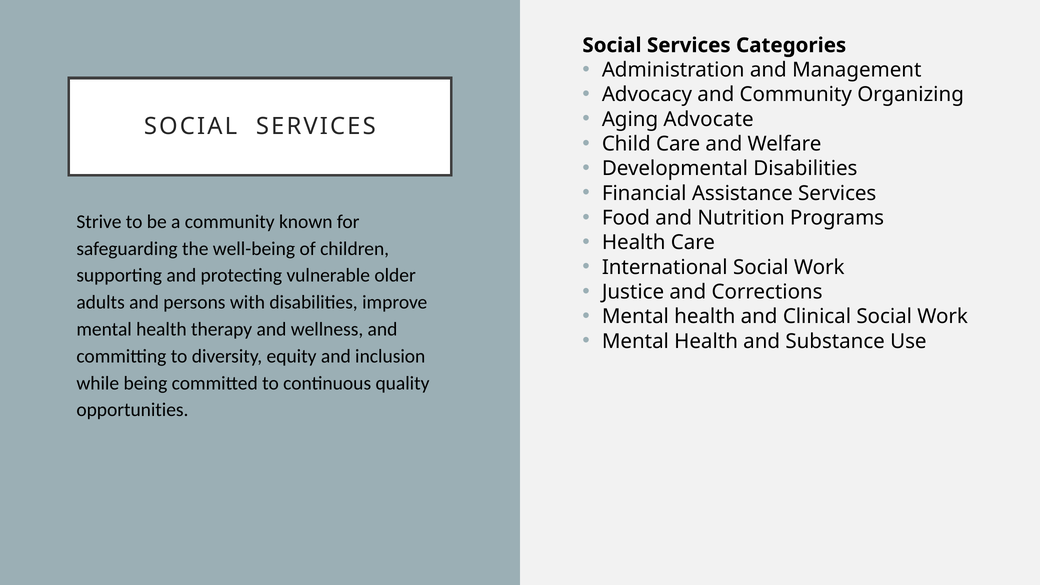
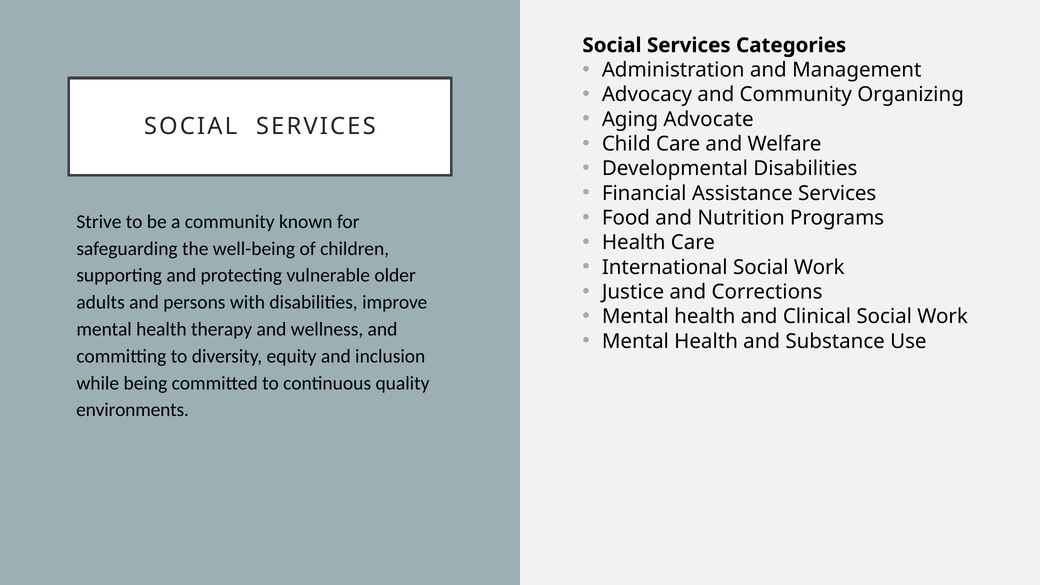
opportunities: opportunities -> environments (133, 410)
